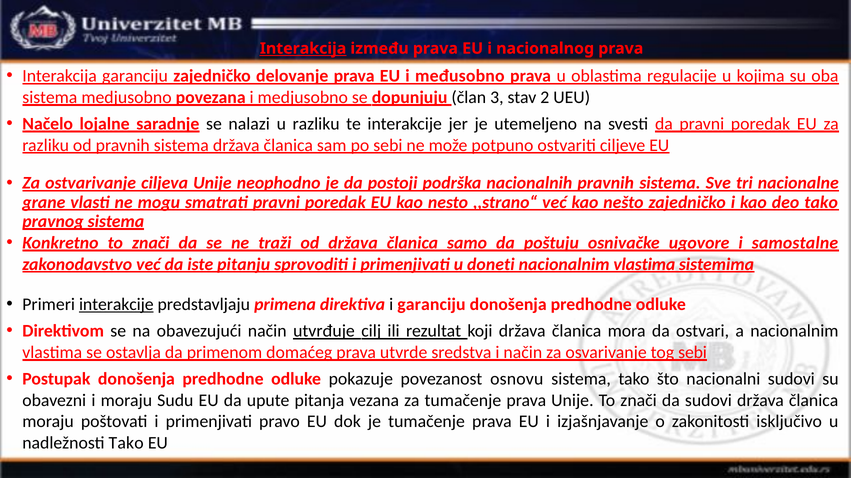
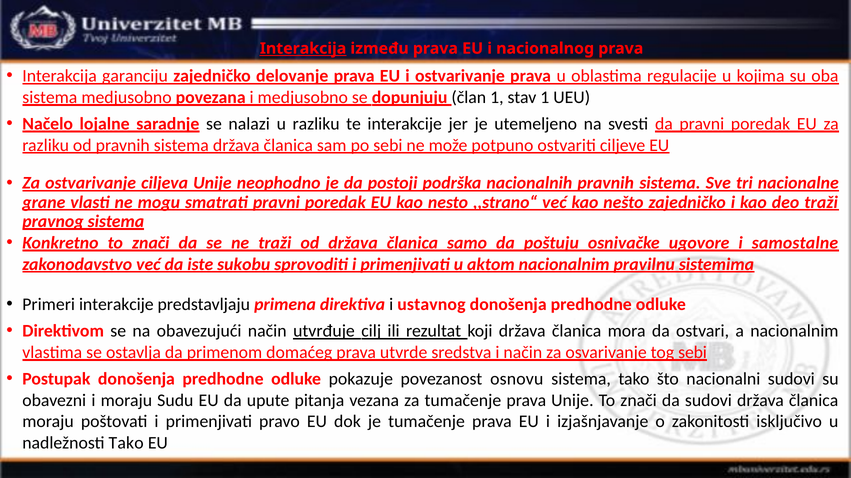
i međusobno: međusobno -> ostvarivanje (460, 76)
član 3: 3 -> 1 (497, 97)
stav 2: 2 -> 1 (545, 97)
deo tako: tako -> traži (821, 203)
pitanju: pitanju -> sukobu (244, 265)
doneti: doneti -> aktom (491, 265)
vlastima: vlastima -> pravilnu (644, 265)
interakcije underline: present -> none (116, 305)
i garanciju: garanciju -> ustavnog (431, 305)
